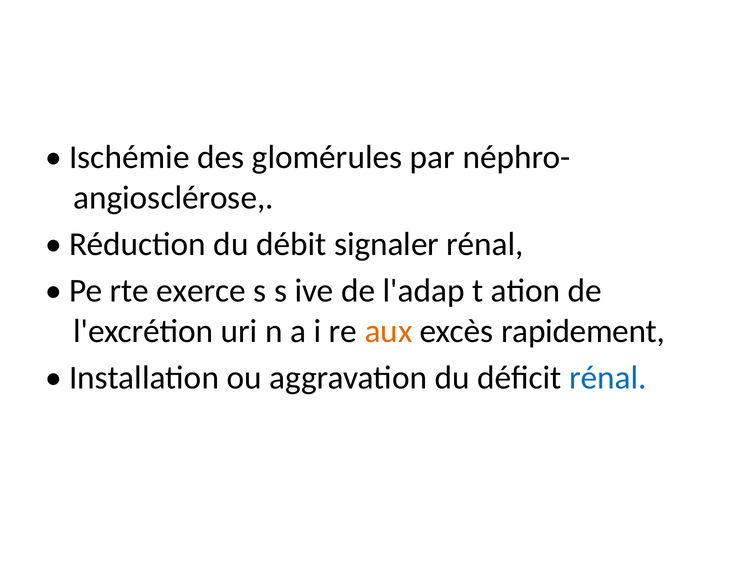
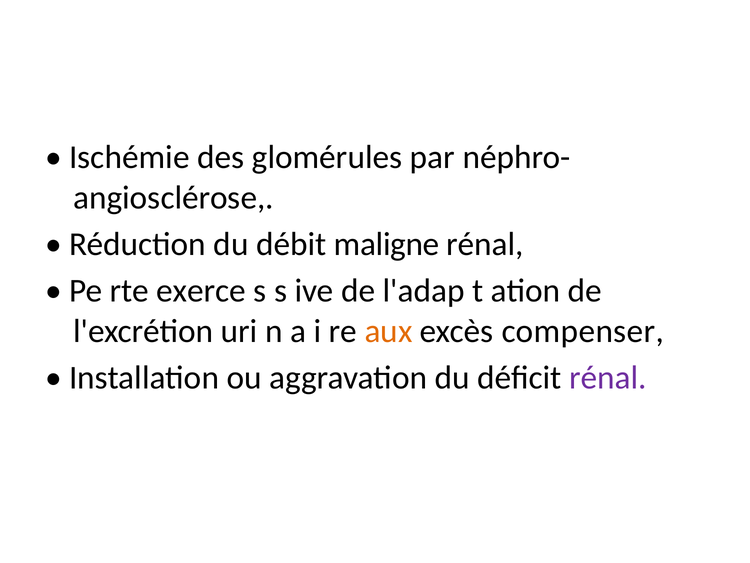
signaler: signaler -> maligne (387, 244)
rapidement: rapidement -> compenser (583, 331)
rénal colour: blue -> purple (608, 377)
